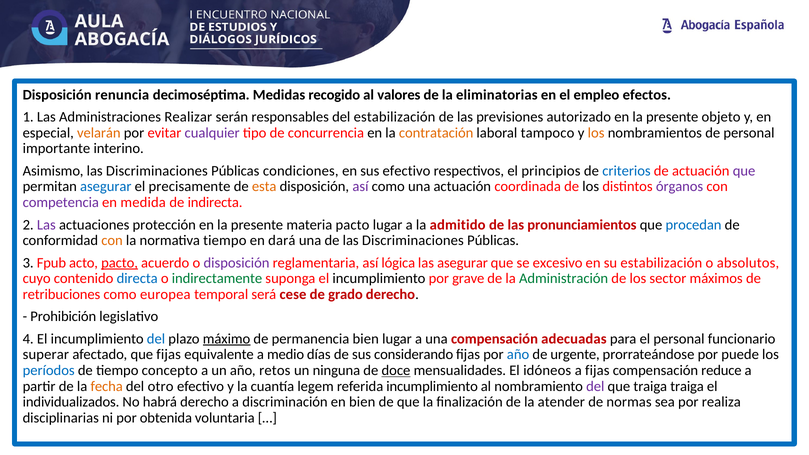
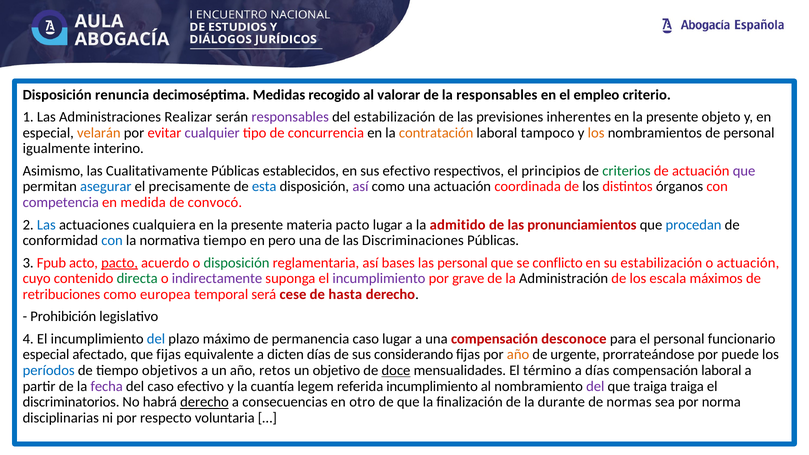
valores: valores -> valorar (399, 95)
la eliminatorias: eliminatorias -> responsables (497, 95)
efectos: efectos -> criterio (647, 95)
responsables colour: black -> purple (290, 117)
autorizado: autorizado -> inherentes (579, 117)
importante: importante -> igualmente (56, 149)
Asimismo las Discriminaciones: Discriminaciones -> Cualitativamente (157, 171)
condiciones: condiciones -> establecidos (301, 171)
criterios colour: blue -> green (626, 171)
esta colour: orange -> blue (264, 187)
órganos colour: purple -> black (680, 187)
indirecta: indirecta -> convocó (215, 202)
Las colour: purple -> blue (46, 225)
protección: protección -> cualquiera (164, 225)
con colour: orange -> blue (112, 241)
dará: dará -> pero (282, 241)
disposición colour: purple -> green (237, 263)
lógica: lógica -> bases (398, 263)
las asegurar: asegurar -> personal (463, 263)
excesivo: excesivo -> conflicto (558, 263)
o absolutos: absolutos -> actuación (748, 263)
directa colour: blue -> green (137, 279)
indirectamente colour: green -> purple (217, 279)
incumplimiento colour: black -> purple (379, 279)
Administración colour: green -> black (564, 279)
sector: sector -> escala (668, 279)
grado: grado -> hasta (345, 294)
máximo underline: present -> none (227, 339)
permanencia bien: bien -> caso (366, 339)
adecuadas: adecuadas -> desconoce (574, 339)
superar: superar -> especial (46, 355)
medio: medio -> dicten (286, 355)
año colour: blue -> orange (518, 355)
concepto: concepto -> objetivos (170, 371)
ninguna: ninguna -> objetivo (336, 371)
idóneos: idóneos -> término (547, 371)
a fijas: fijas -> días (597, 371)
compensación reduce: reduce -> laboral (721, 371)
fecha colour: orange -> purple (107, 386)
del otro: otro -> caso (161, 386)
individualizados: individualizados -> discriminatorios (71, 402)
derecho underline: none -> present (204, 402)
discriminación: discriminación -> consecuencias (285, 402)
en bien: bien -> otro (362, 402)
atender: atender -> durante (561, 402)
realiza: realiza -> norma (721, 402)
obtenida: obtenida -> respecto (166, 418)
